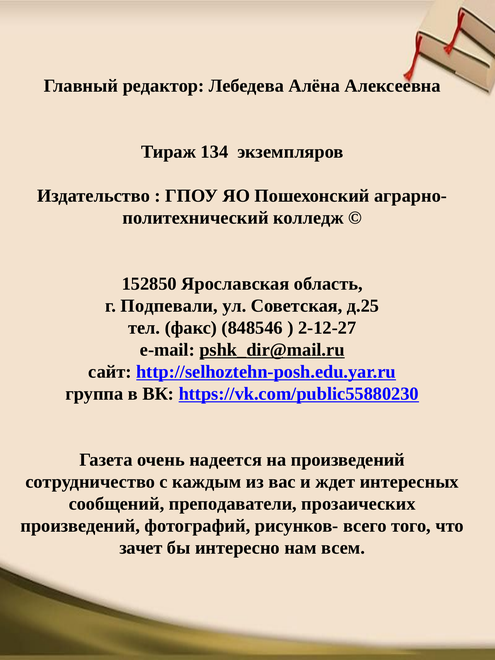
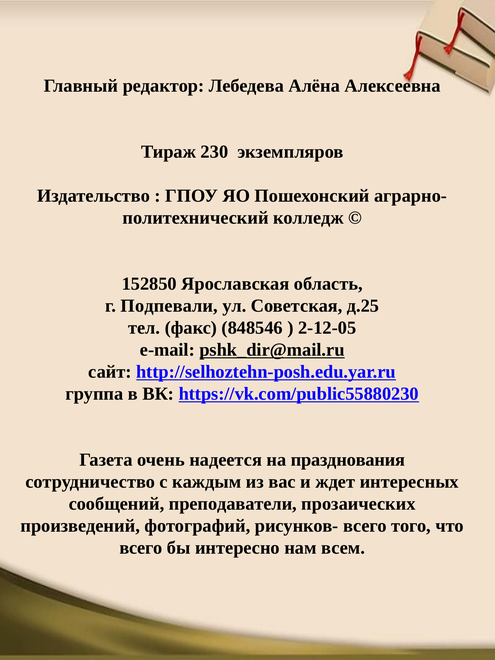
134: 134 -> 230 (214, 152)
2-12-27: 2-12-27 -> 2-12-05 (327, 328)
на произведений: произведений -> празднования (348, 460)
зачет: зачет -> всего (141, 548)
